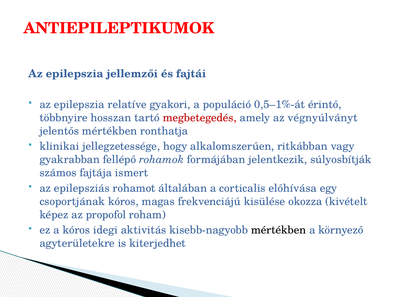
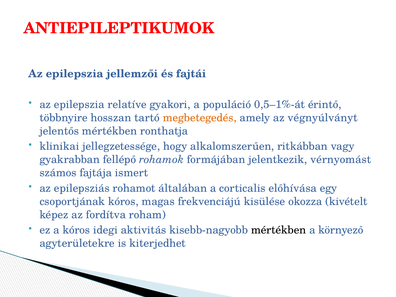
megbetegedés colour: red -> orange (200, 118)
súlyosbítják: súlyosbítják -> vérnyomást (341, 160)
propofol: propofol -> fordítva (106, 215)
